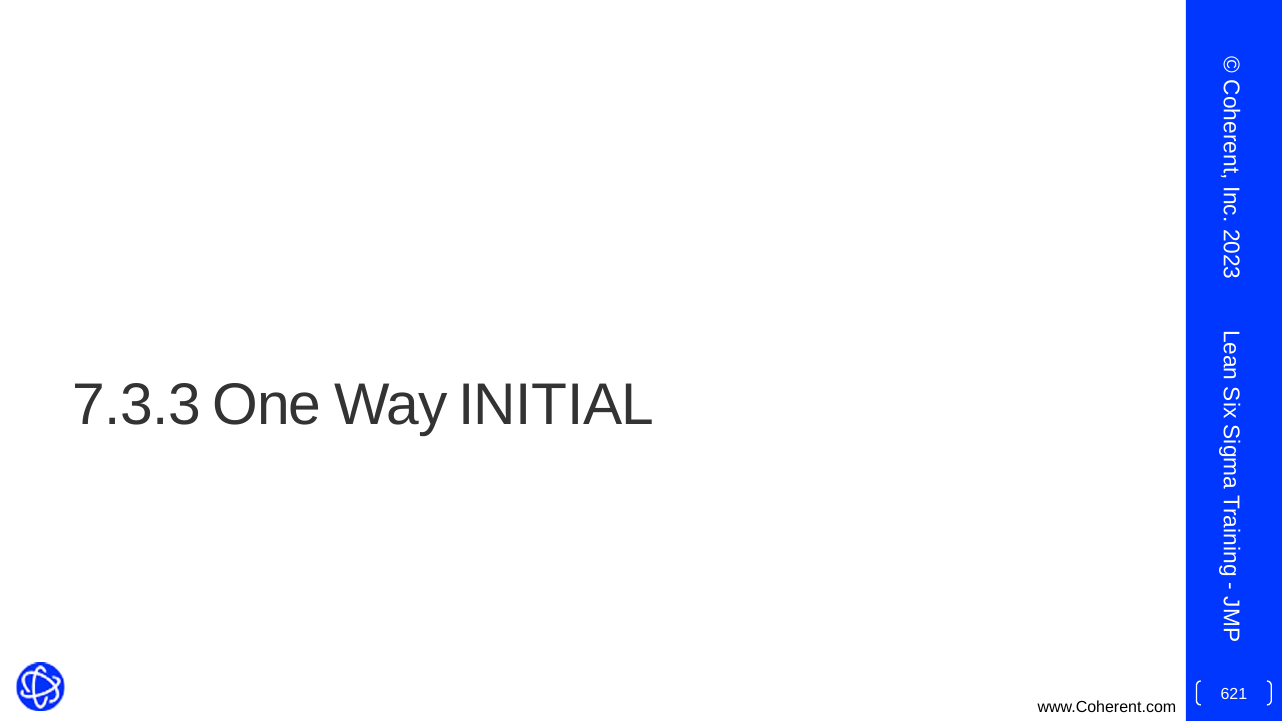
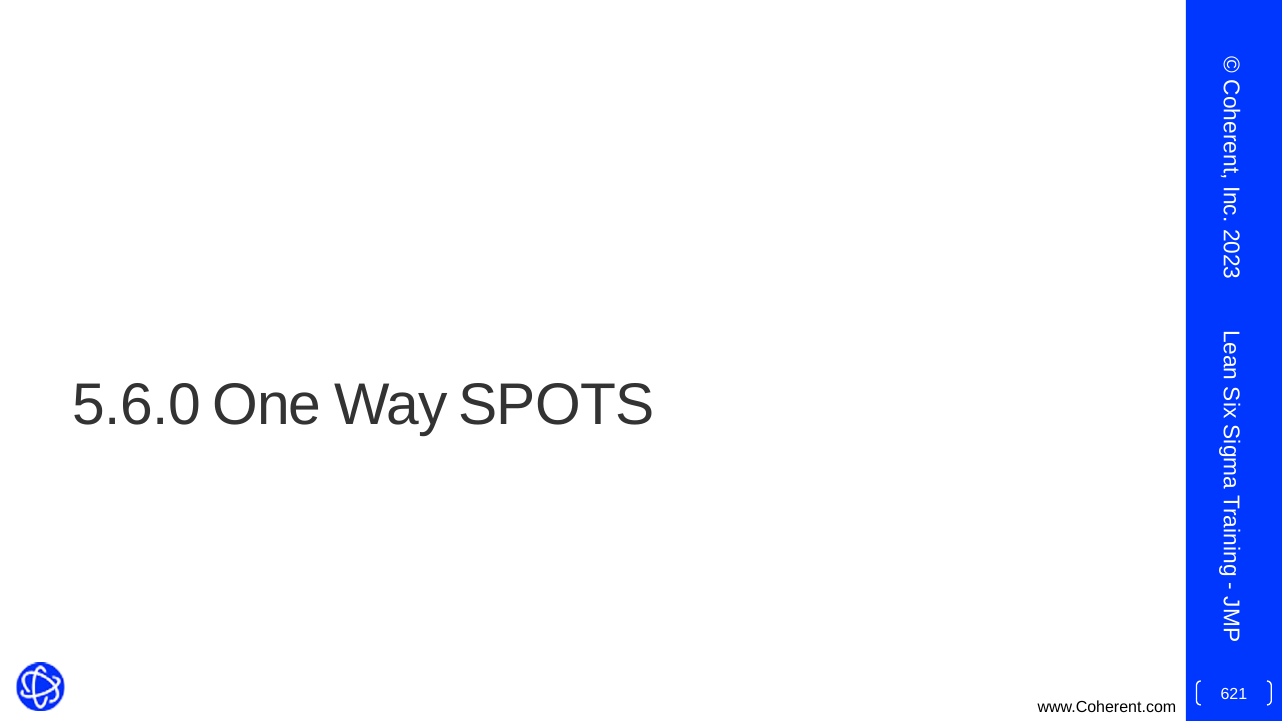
7.3.3: 7.3.3 -> 5.6.0 (137, 405)
INITIAL: INITIAL -> SPOTS (556, 405)
